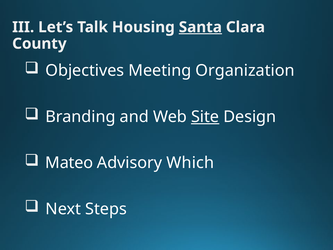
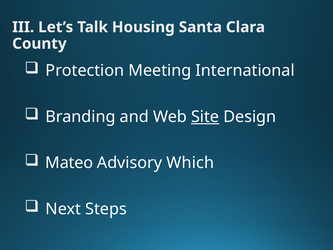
Santa underline: present -> none (200, 27)
Objectives: Objectives -> Protection (85, 70)
Organization: Organization -> International (245, 70)
